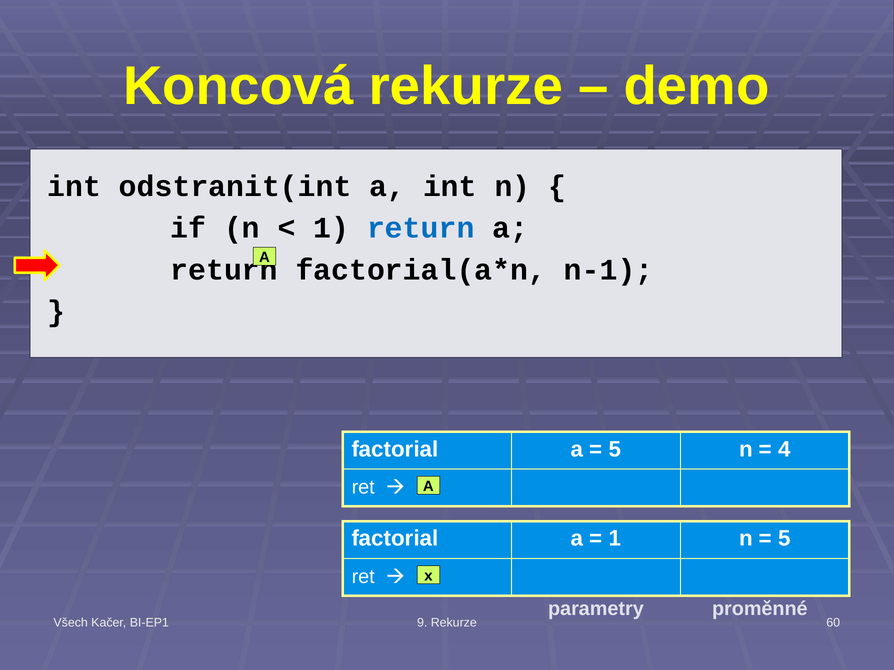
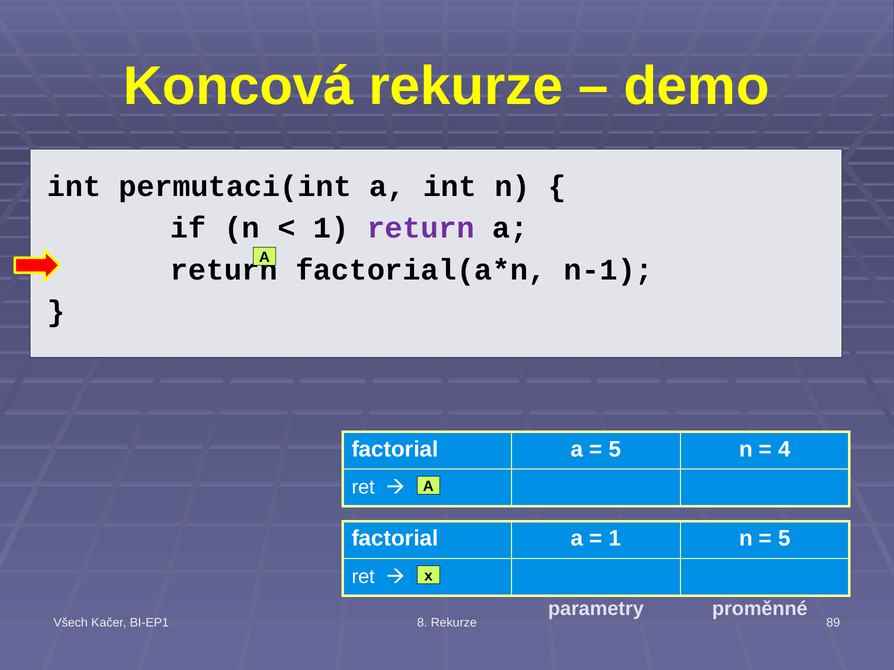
odstranit(int: odstranit(int -> permutaci(int (235, 187)
return colour: blue -> purple (421, 228)
9: 9 -> 8 (422, 623)
60: 60 -> 89 (833, 623)
